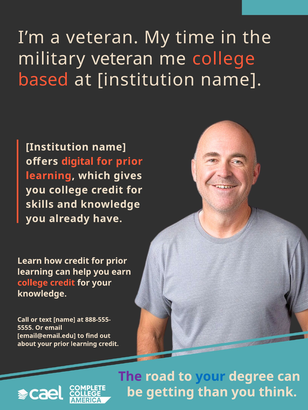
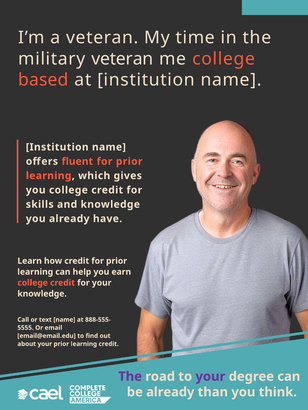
digital: digital -> fluent (77, 162)
your colour: blue -> purple (210, 377)
be getting: getting -> already (170, 393)
